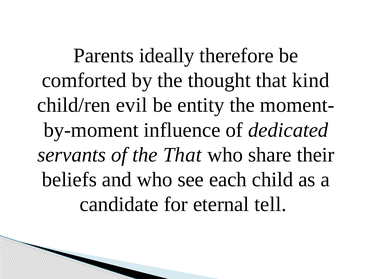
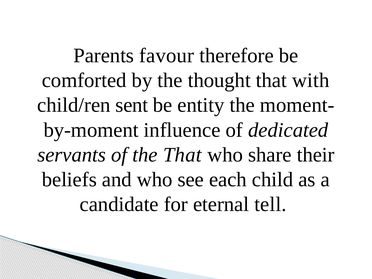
ideally: ideally -> favour (167, 56)
kind: kind -> with (311, 80)
evil: evil -> sent (132, 105)
